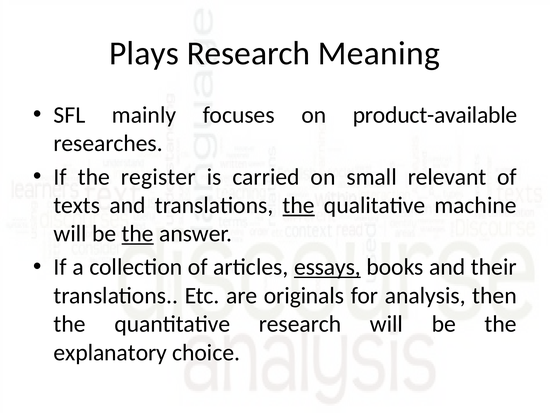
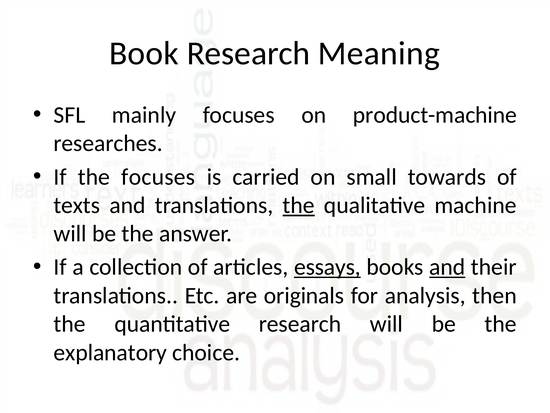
Plays: Plays -> Book (144, 53)
product-available: product-available -> product-machine (435, 115)
the register: register -> focuses (158, 177)
relevant: relevant -> towards (447, 177)
the underline: present -> none (138, 233)
and underline: none -> present (447, 267)
